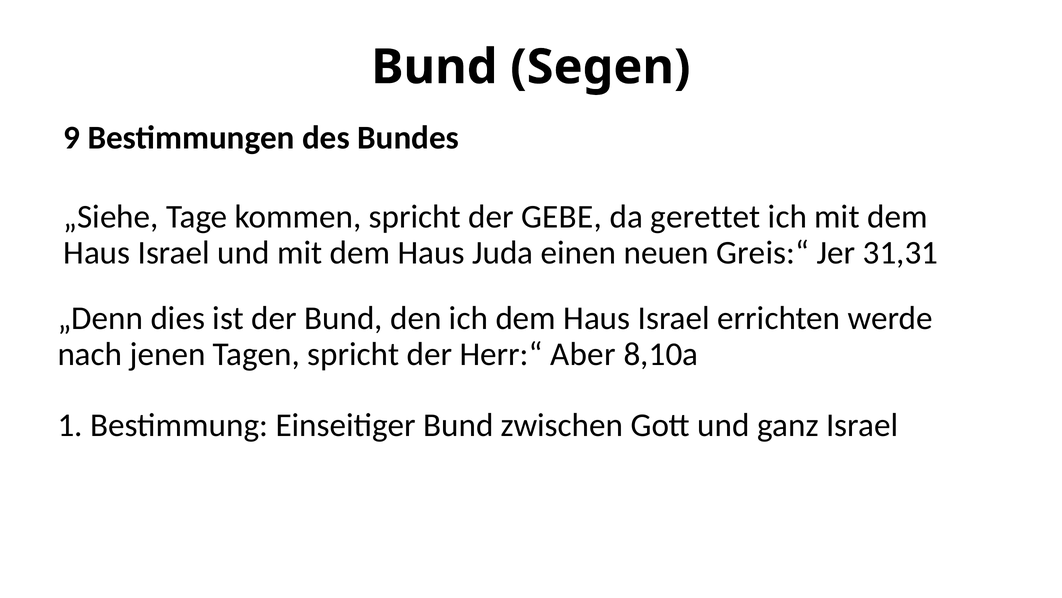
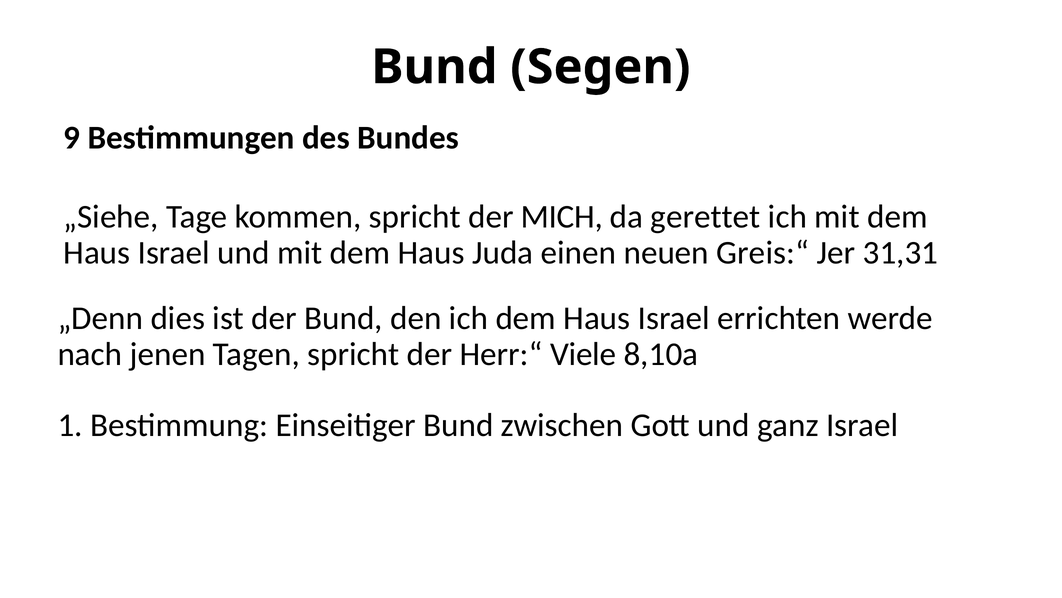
GEBE: GEBE -> MICH (562, 217)
Aber: Aber -> Viele (583, 354)
